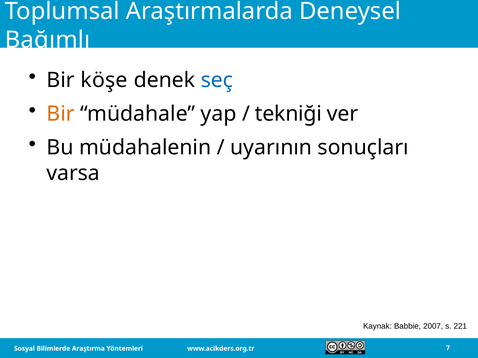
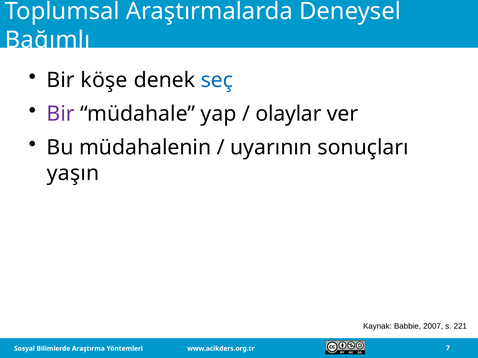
Bir colour: orange -> purple (61, 114)
tekniği: tekniği -> olaylar (288, 114)
varsa: varsa -> yaşın (73, 173)
